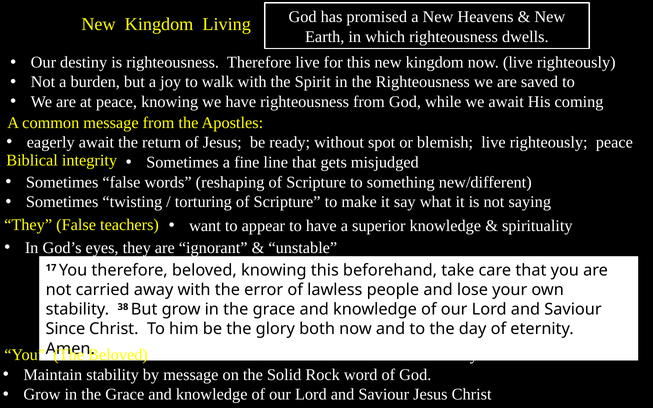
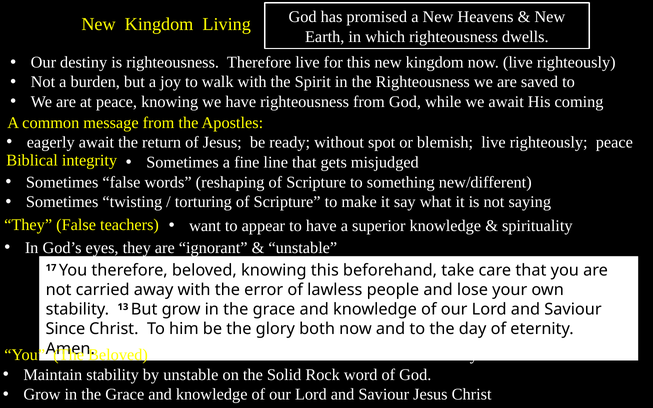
38: 38 -> 13 (123, 307)
by message: message -> unstable (191, 375)
